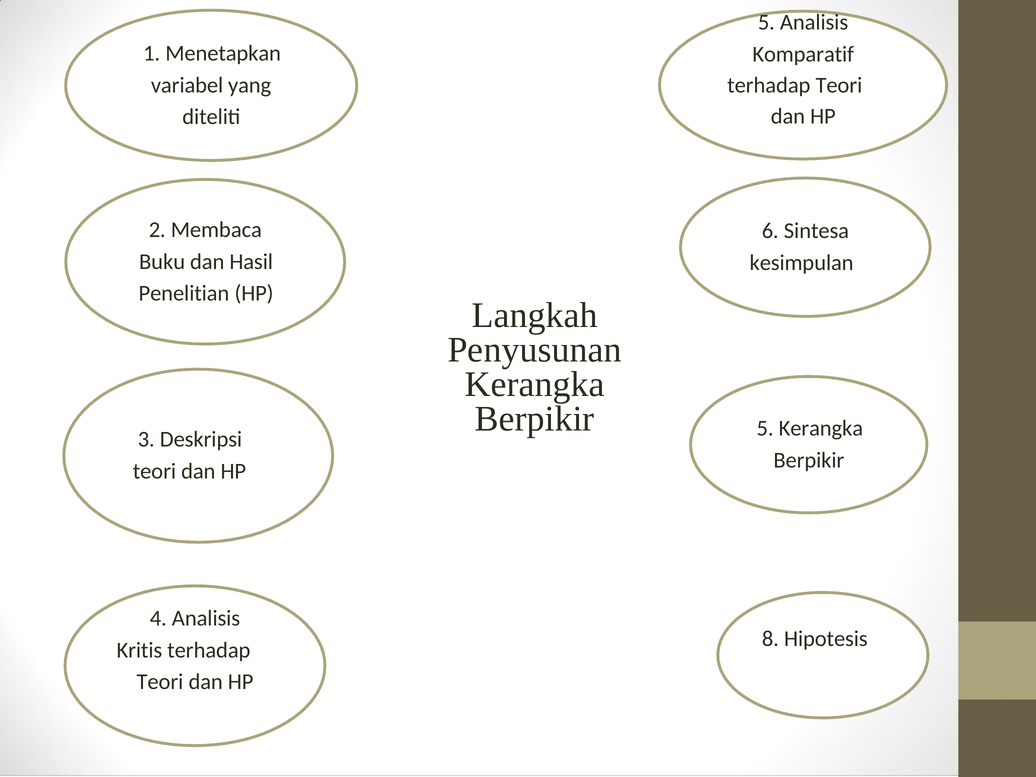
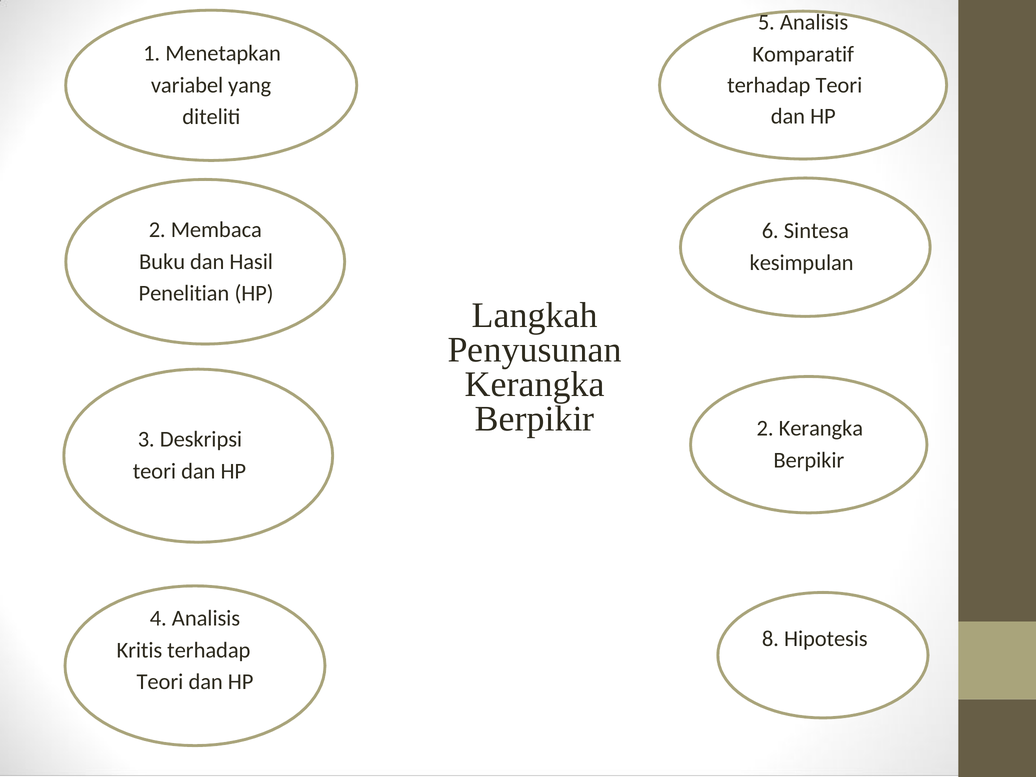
Berpikir 5: 5 -> 2 (765, 428)
